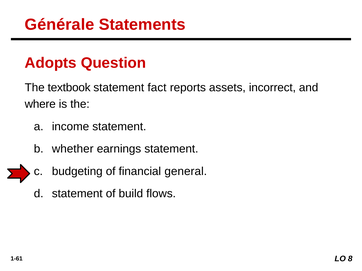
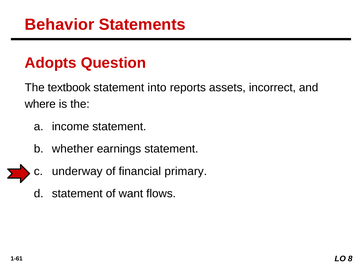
Générale: Générale -> Behavior (59, 25)
fact: fact -> into (157, 88)
budgeting: budgeting -> underway (77, 172)
general: general -> primary (186, 172)
build: build -> want (131, 194)
